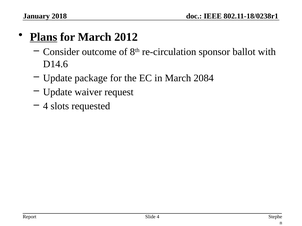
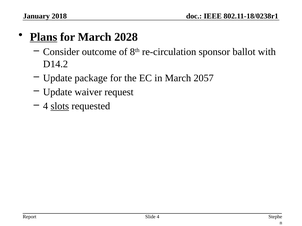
2012: 2012 -> 2028 (126, 37)
D14.6: D14.6 -> D14.2 (55, 64)
2084: 2084 -> 2057 (204, 78)
slots underline: none -> present (60, 106)
